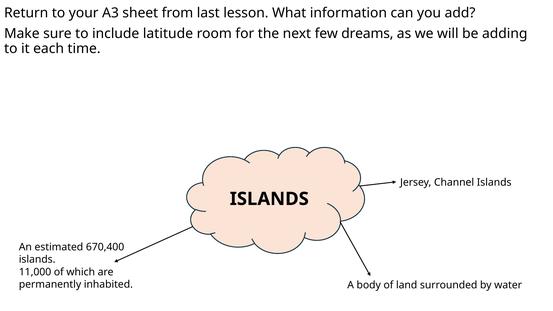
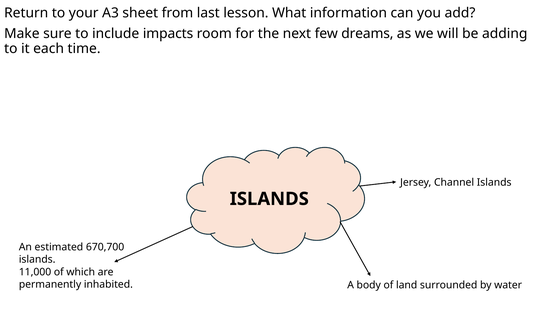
latitude: latitude -> impacts (168, 34)
670,400: 670,400 -> 670,700 (105, 247)
